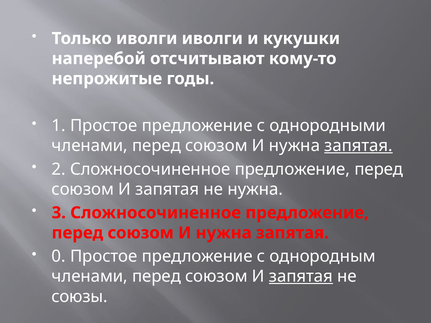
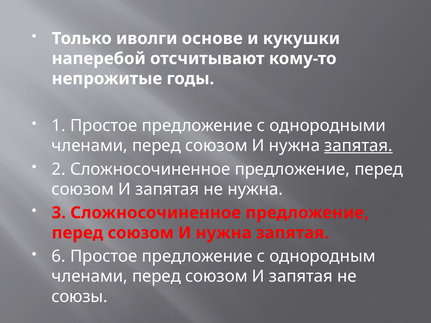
иволги иволги: иволги -> основе (212, 39)
0: 0 -> 6 (59, 257)
запятая underline: present -> none (301, 277)
